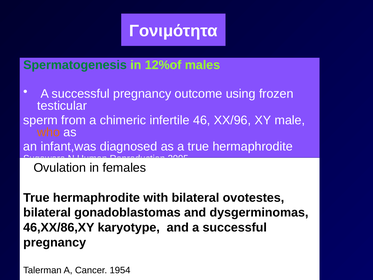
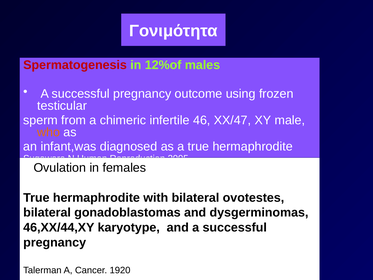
Spermatogenesis colour: green -> red (75, 65)
XX/96: XX/96 -> XX/47 (232, 120)
46,XX/86,XY: 46,XX/86,XY -> 46,XX/44,XY (59, 227)
1954: 1954 -> 1920 (120, 270)
